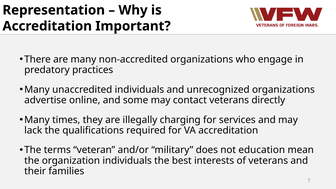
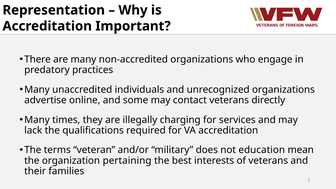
organization individuals: individuals -> pertaining (127, 161)
